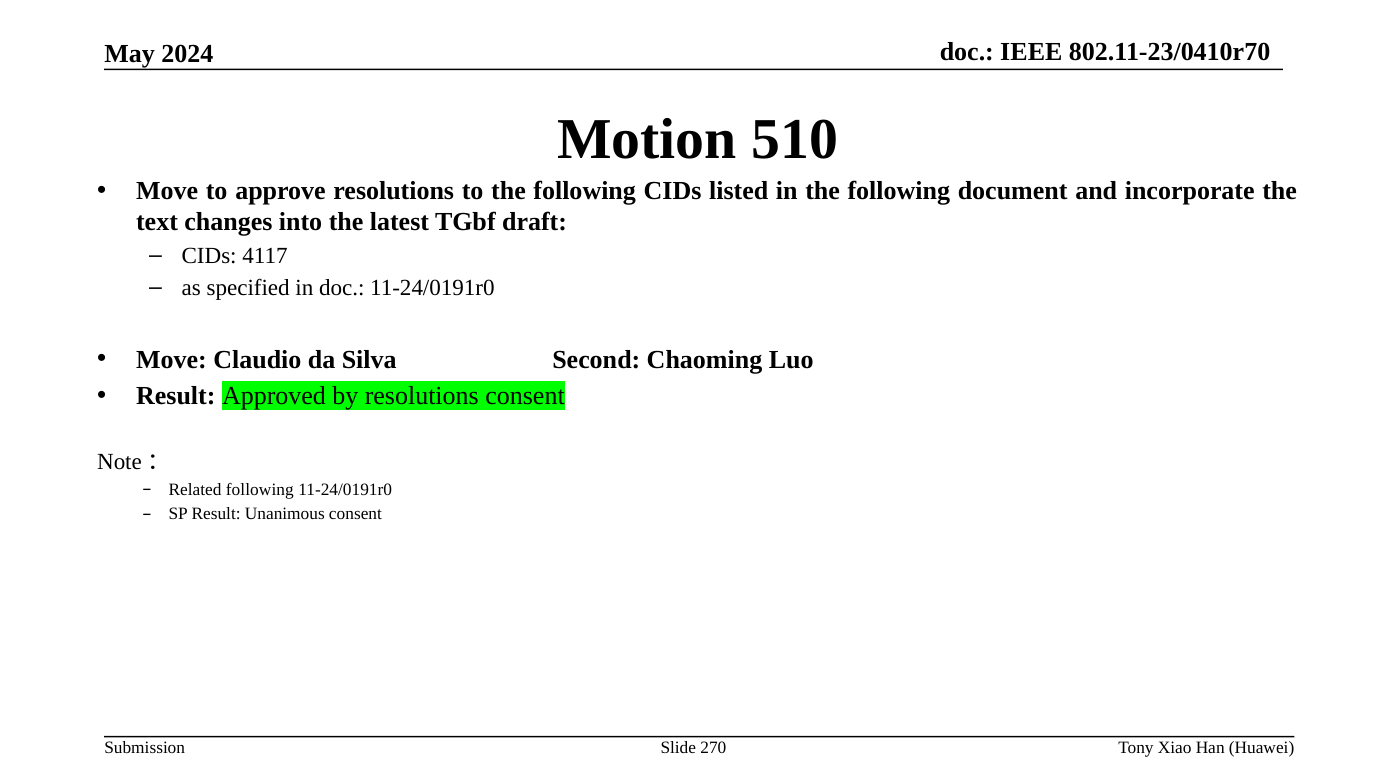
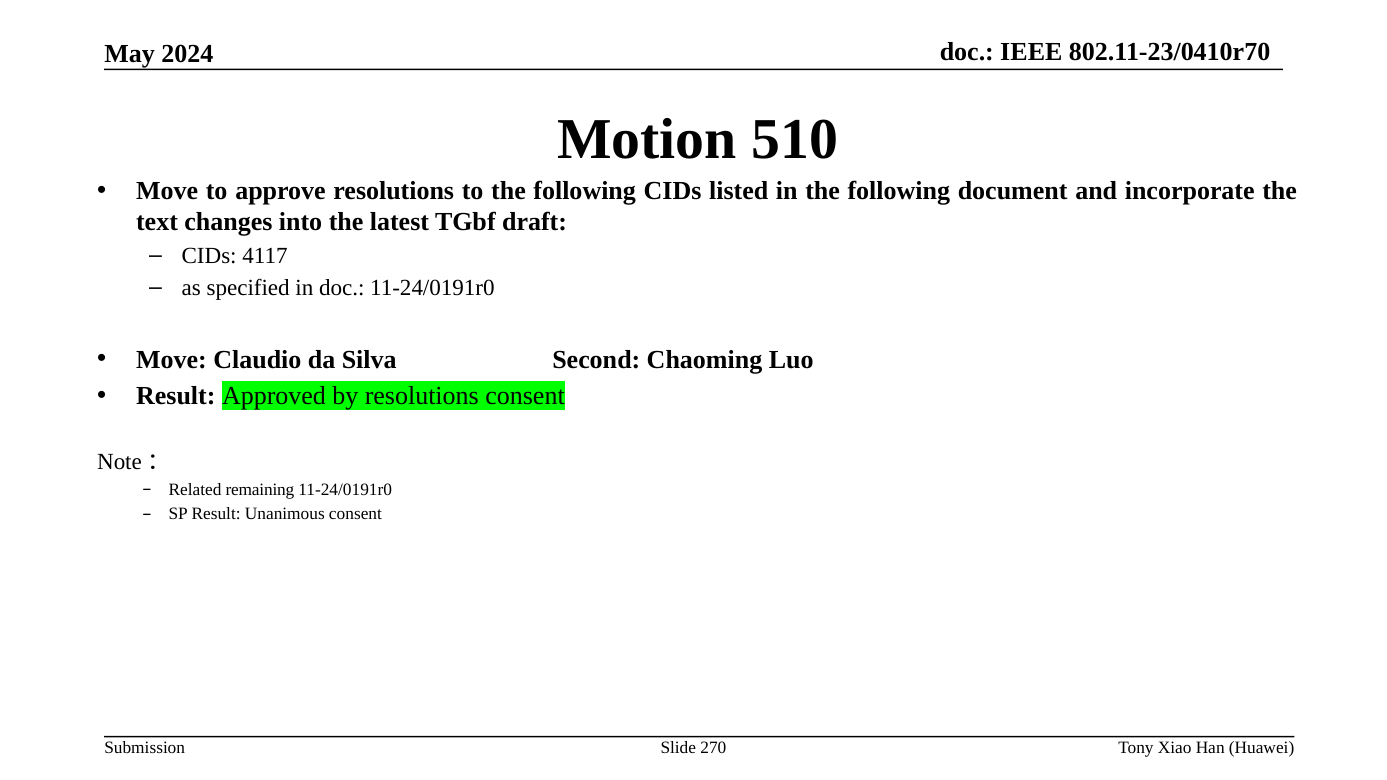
Related following: following -> remaining (260, 490)
